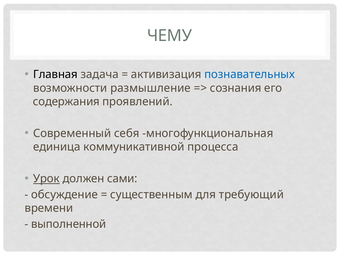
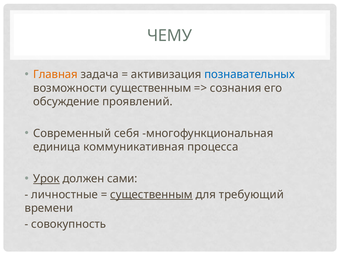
Главная colour: black -> orange (55, 74)
возможности размышление: размышление -> существенным (151, 88)
содержания: содержания -> обсуждение (66, 102)
коммуникативной: коммуникативной -> коммуникативная (134, 147)
обсуждение: обсуждение -> личностные (65, 195)
существенным underline: none -> present (151, 195)
выполненной: выполненной -> совокупность (69, 224)
